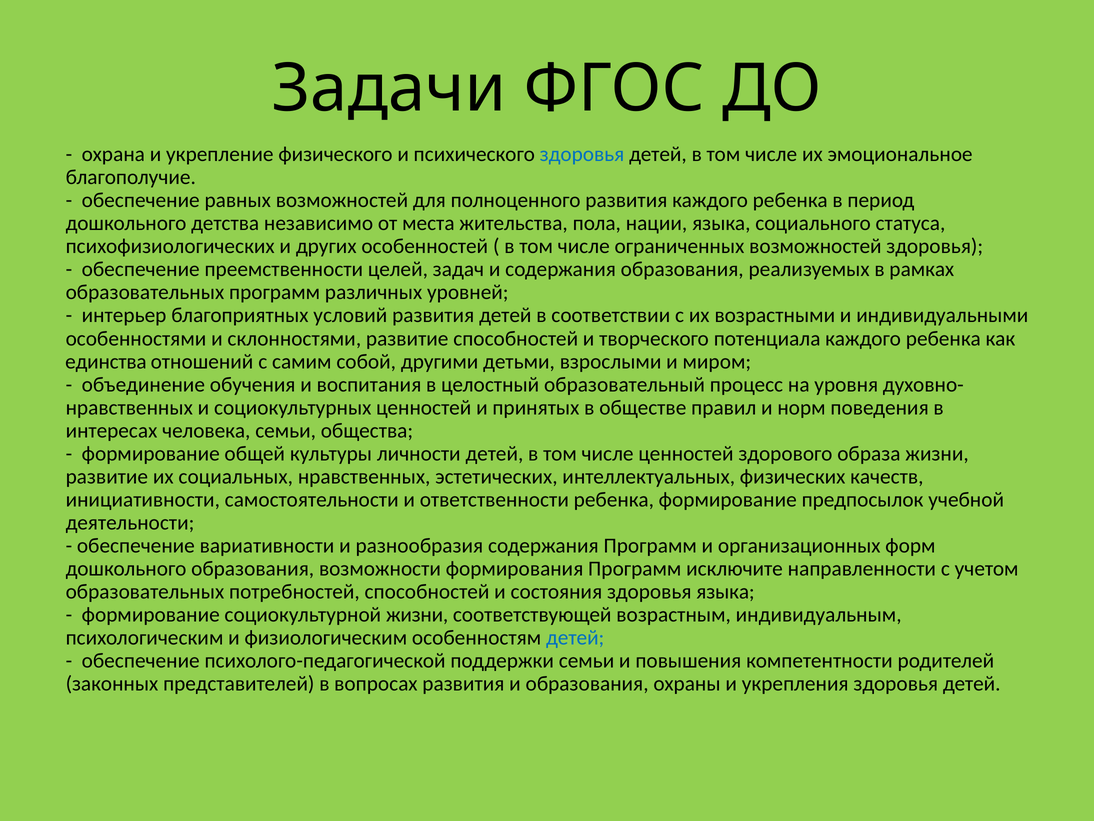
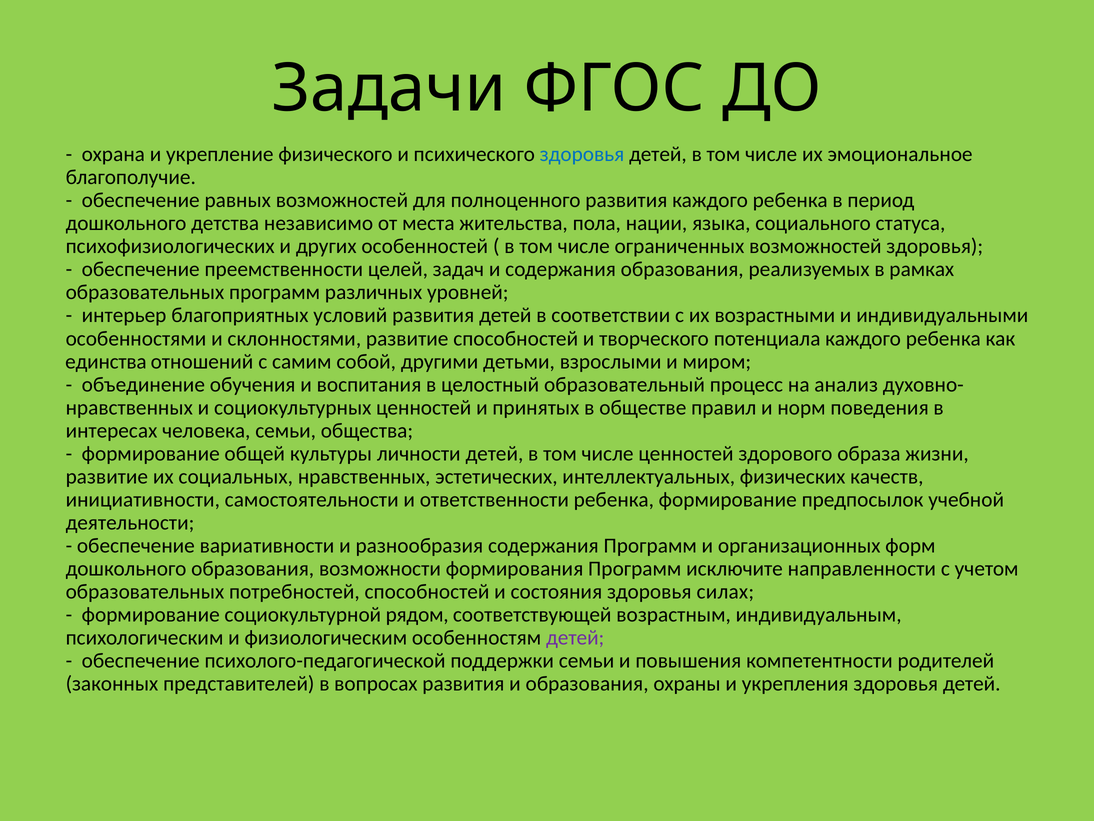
уровня: уровня -> анализ (846, 384)
здоровья языка: языка -> силах (725, 591)
социокультурной жизни: жизни -> рядом (417, 614)
детей colour: blue -> purple (575, 637)
